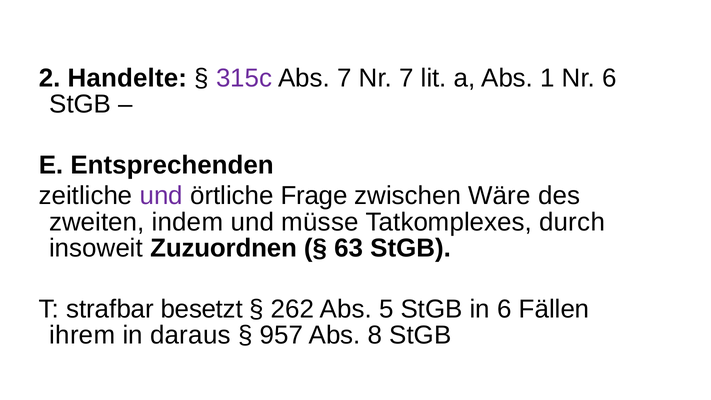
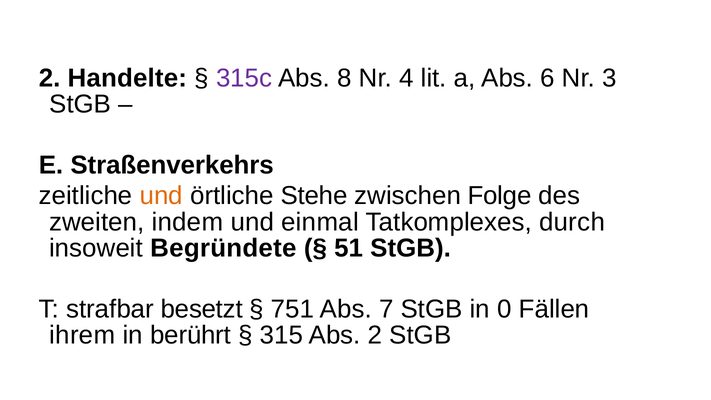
Abs 7: 7 -> 8 (344, 78)
Nr 7: 7 -> 4 (406, 78)
1: 1 -> 6 (548, 78)
Nr 6: 6 -> 3 (610, 78)
Entsprechenden: Entsprechenden -> Straßenverkehrs (172, 165)
und colour: purple -> orange (161, 196)
Frage: Frage -> Stehe (314, 196)
Wäre: Wäre -> Folge (500, 196)
müsse: müsse -> einmal (320, 222)
Zuzuordnen: Zuzuordnen -> Begründete (223, 248)
63: 63 -> 51 (349, 248)
262: 262 -> 751 (292, 309)
5: 5 -> 7 (386, 309)
in 6: 6 -> 0 (504, 309)
daraus: daraus -> berührt (191, 335)
957: 957 -> 315 (281, 335)
Abs 8: 8 -> 2 (375, 335)
